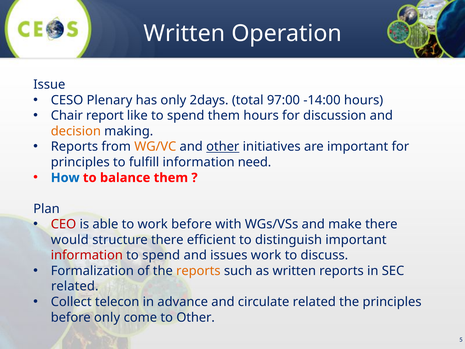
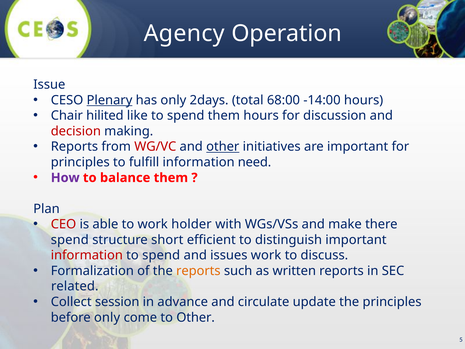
Written: Written -> Agency (184, 33)
Plenary underline: none -> present (110, 100)
97:00: 97:00 -> 68:00 (283, 100)
report: report -> hilited (105, 116)
decision colour: orange -> red (76, 131)
WG/VC colour: orange -> red (155, 147)
How colour: blue -> purple (65, 178)
work before: before -> holder (191, 224)
would: would -> spend (70, 240)
structure there: there -> short (167, 240)
telecon: telecon -> session (117, 302)
circulate related: related -> update (314, 302)
